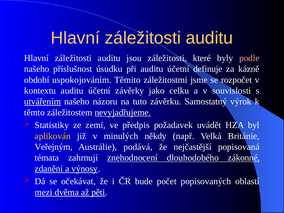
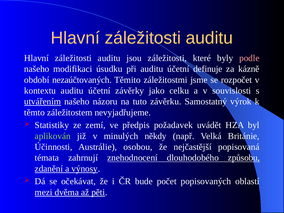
příslušnost: příslušnost -> modifikaci (73, 69)
uspokojováním: uspokojováním -> nezaúčtovaných (82, 80)
nevyjadřujeme underline: present -> none (123, 112)
aplikován colour: yellow -> light green (53, 136)
Veřejným: Veřejným -> Účinnosti (54, 147)
podává: podává -> osobou (138, 147)
zákonné: zákonné -> způsobu (244, 158)
